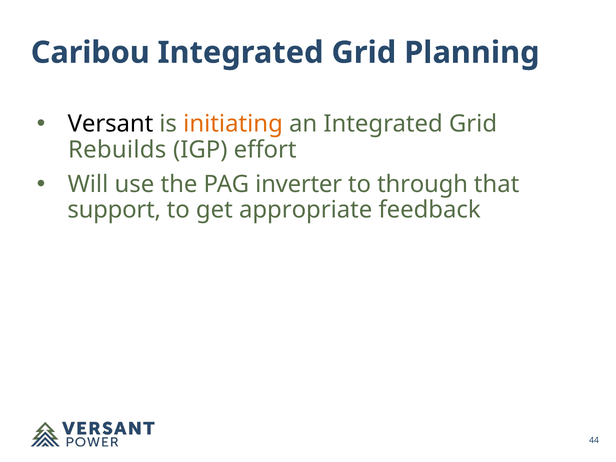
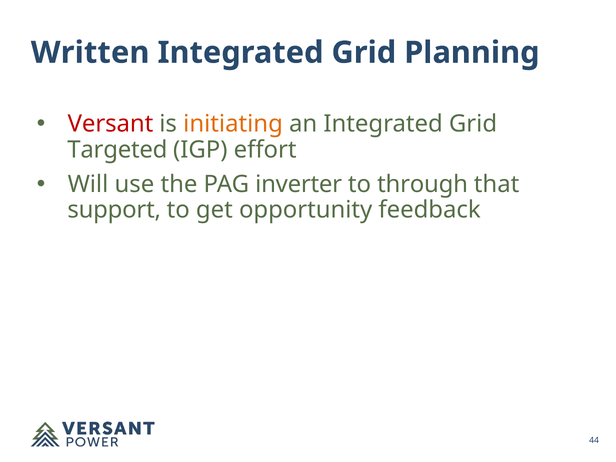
Caribou: Caribou -> Written (90, 53)
Versant colour: black -> red (110, 124)
Rebuilds: Rebuilds -> Targeted (117, 150)
appropriate: appropriate -> opportunity (306, 210)
